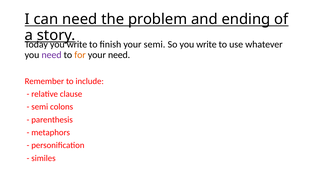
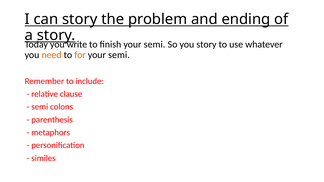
can need: need -> story (80, 19)
So you write: write -> story (206, 44)
need colour: purple -> orange (52, 55)
need: need -> semi (119, 55)
